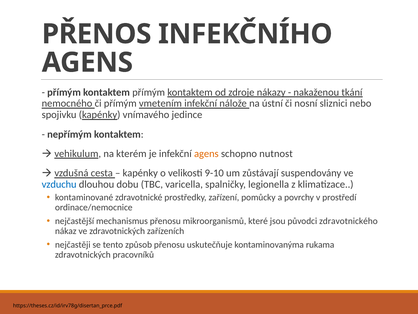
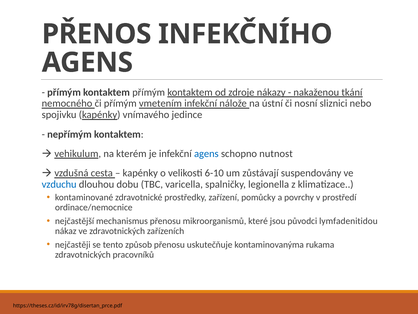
agens colour: orange -> blue (206, 153)
9-10: 9-10 -> 6-10 (214, 173)
zdravotnického: zdravotnického -> lymfadenitidou (348, 221)
